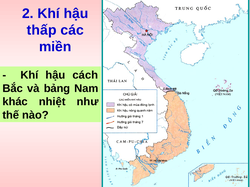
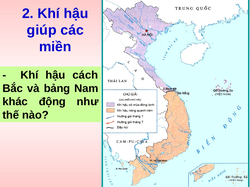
thấp: thấp -> giúp (42, 30)
nhiệt: nhiệt -> động (52, 102)
